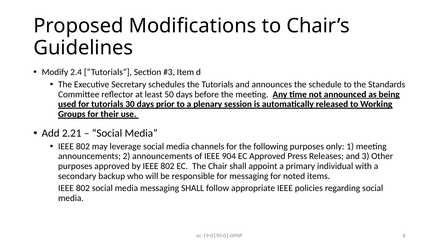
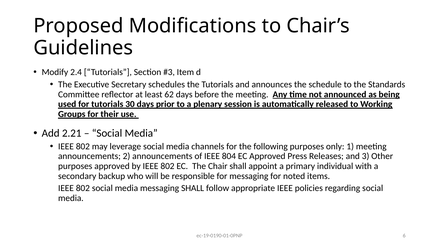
50: 50 -> 62 (169, 94)
904: 904 -> 804 (229, 156)
